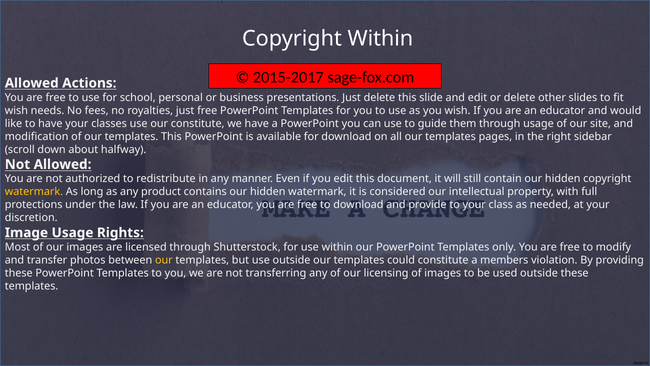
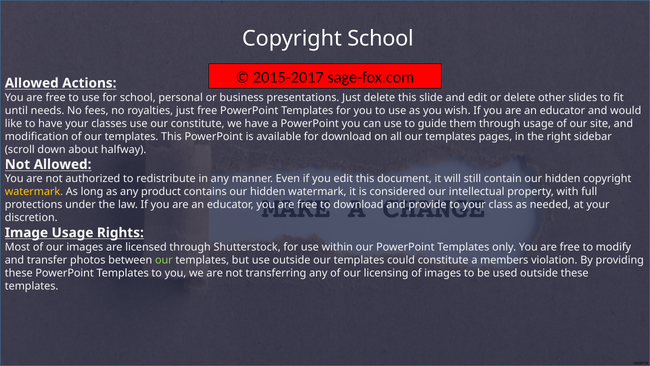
Copyright Within: Within -> School (380, 38)
wish: wish -> until (16, 110)
our colour: yellow -> light green (164, 260)
